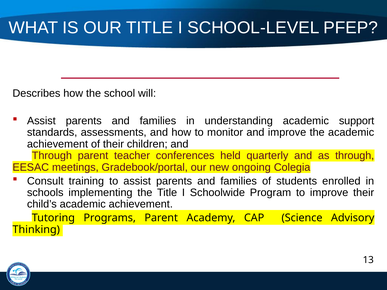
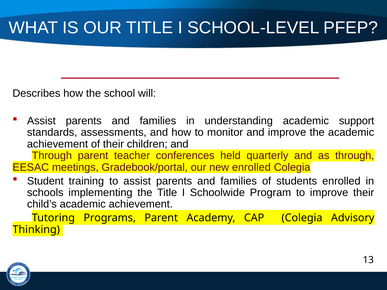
new ongoing: ongoing -> enrolled (251, 167)
Consult: Consult -> Student (45, 181)
CAP Science: Science -> Colegia (302, 218)
